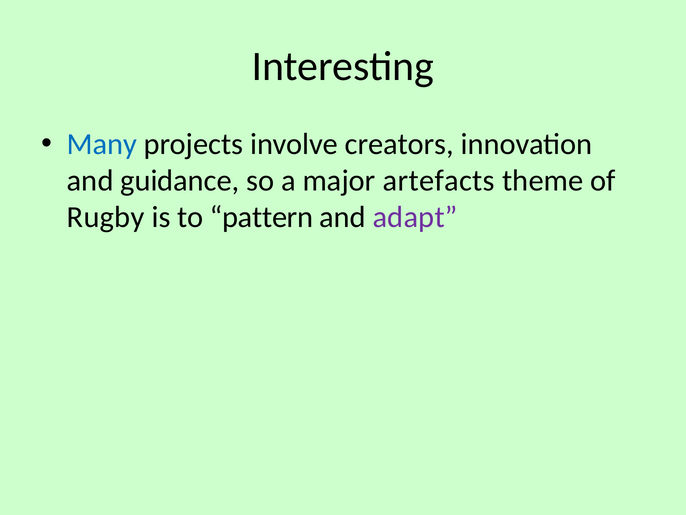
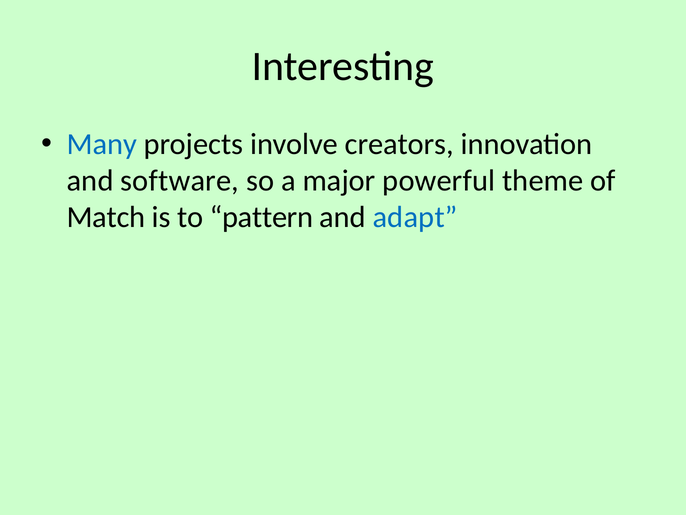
guidance: guidance -> software (180, 181)
artefacts: artefacts -> powerful (439, 181)
Rugby: Rugby -> Match (106, 217)
adapt colour: purple -> blue (415, 217)
